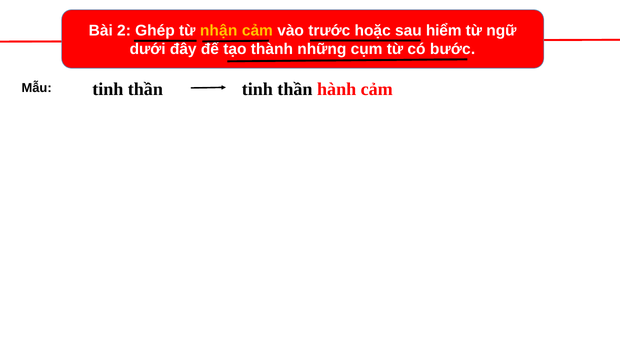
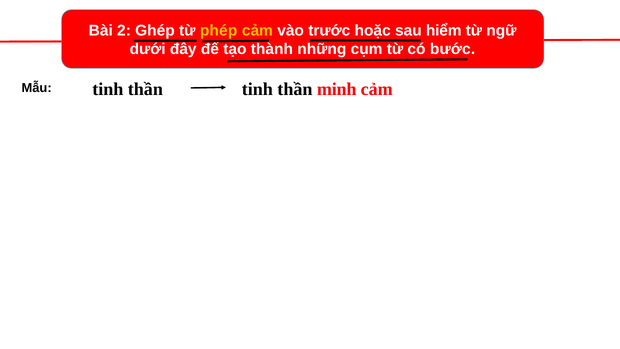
nhận: nhận -> phép (219, 31)
hành: hành -> minh (337, 89)
